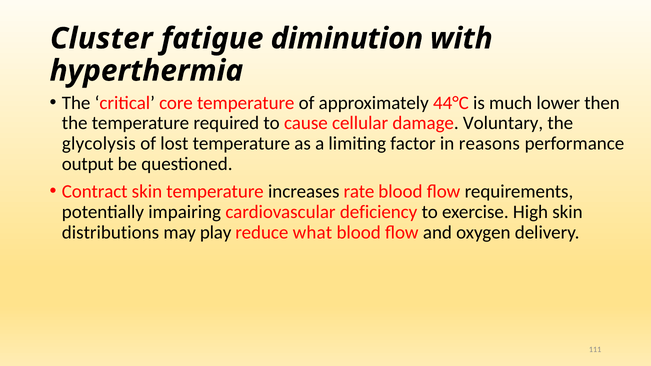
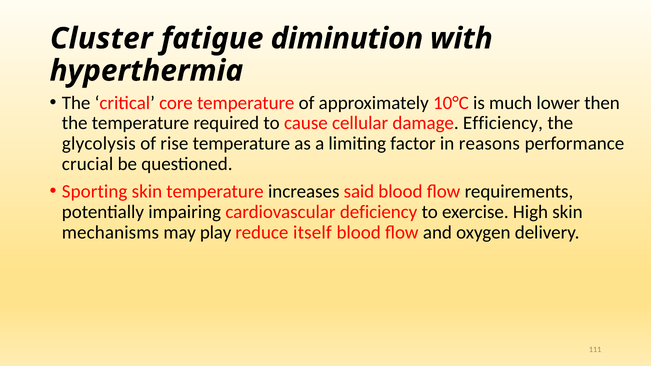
44°C: 44°C -> 10°C (451, 103)
Voluntary: Voluntary -> Efficiency (503, 123)
lost: lost -> rise (174, 144)
output: output -> crucial (88, 164)
Contract: Contract -> Sporting (95, 191)
rate: rate -> said (359, 191)
distributions: distributions -> mechanisms (110, 232)
what: what -> itself (312, 232)
